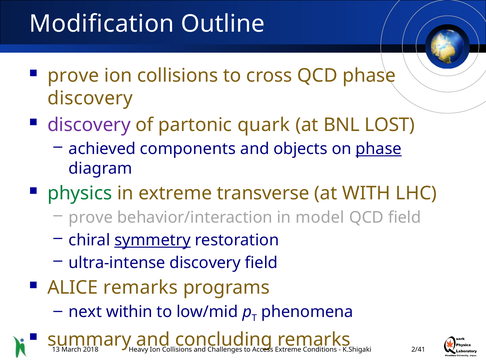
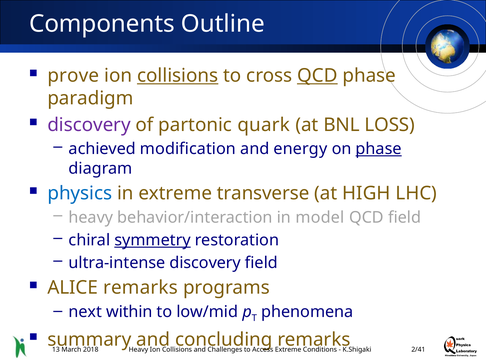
Modification: Modification -> Components (102, 24)
collisions underline: none -> present (178, 76)
QCD underline: none -> present (317, 76)
discovery: discovery -> paradigm (90, 99)
LOST: LOST -> LOSS (390, 125)
components: components -> modification (188, 149)
objects: objects -> energy (300, 149)
physics colour: green -> blue (80, 194)
WITH: WITH -> HIGH (366, 194)
prove: prove -> heavy (91, 218)
